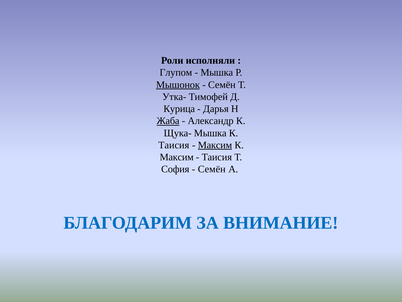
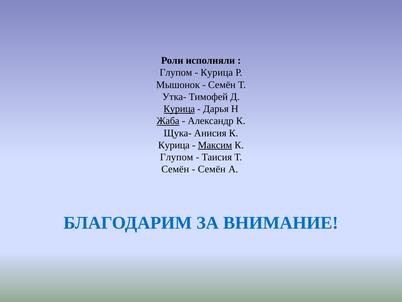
Мышка: Мышка -> Курица (217, 73)
Мышонок underline: present -> none (178, 85)
Курица underline: none -> present (179, 109)
Щука- Мышка: Мышка -> Анисия (210, 133)
Таисия: Таисия -> Курица (174, 145)
Максим: Максим -> Глупом (177, 157)
София: София -> Семён (175, 169)
